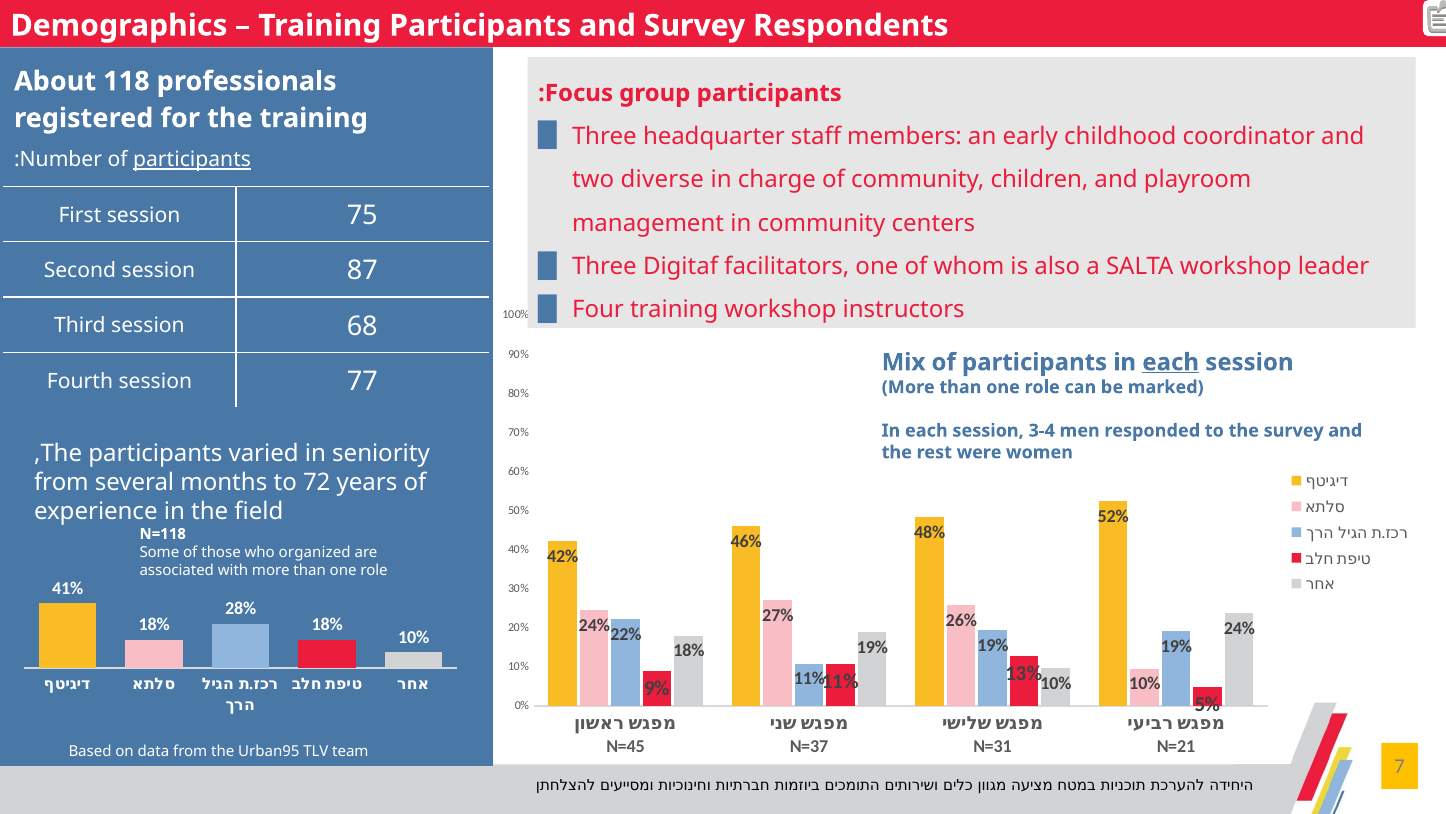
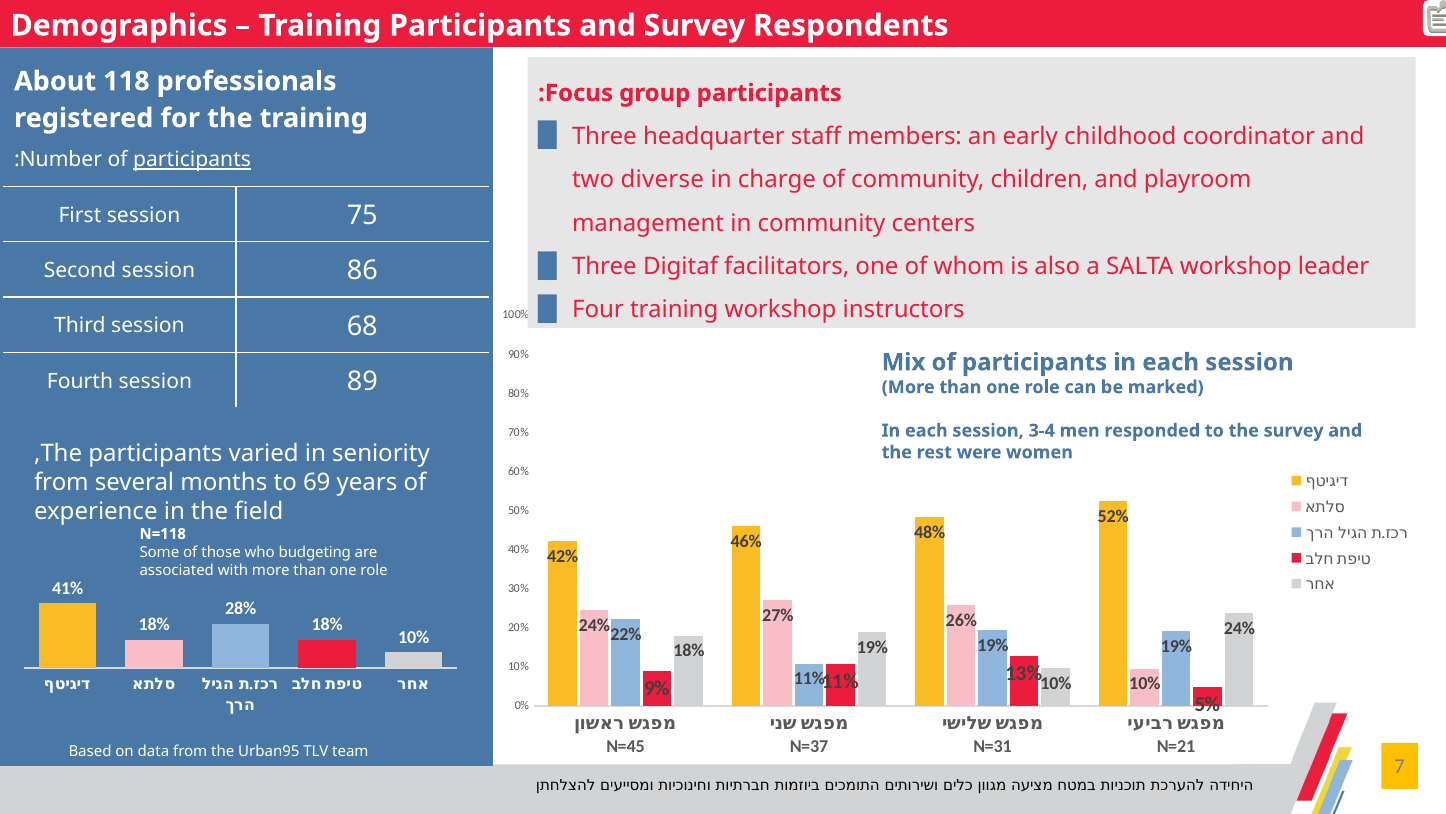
87: 87 -> 86 (362, 271)
each underline: present -> none (1171, 362)
77: 77 -> 89 (362, 381)
72: 72 -> 69 (317, 482)
organized: organized -> budgeting (315, 552)
